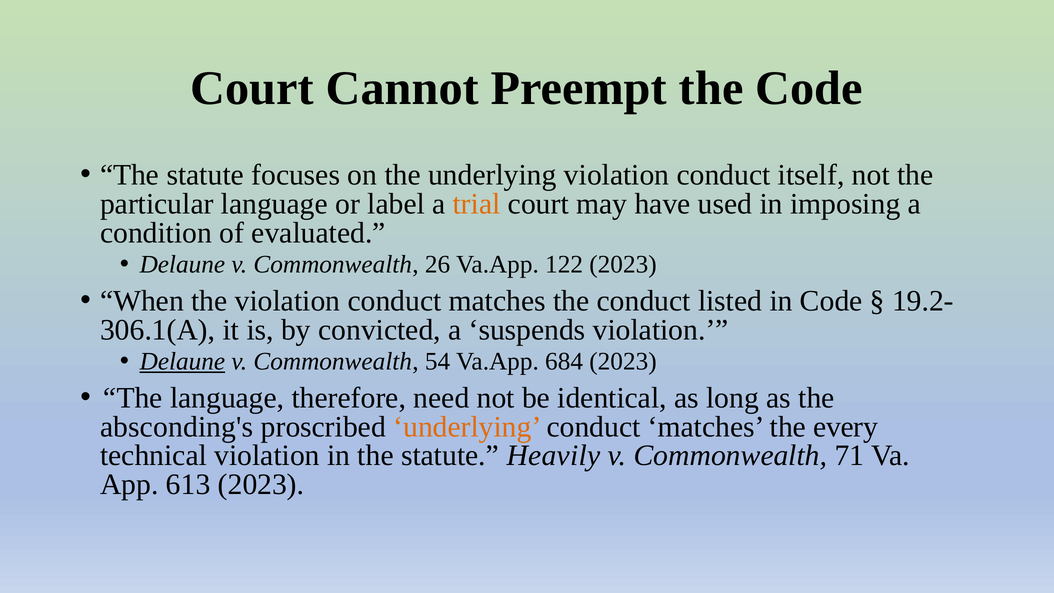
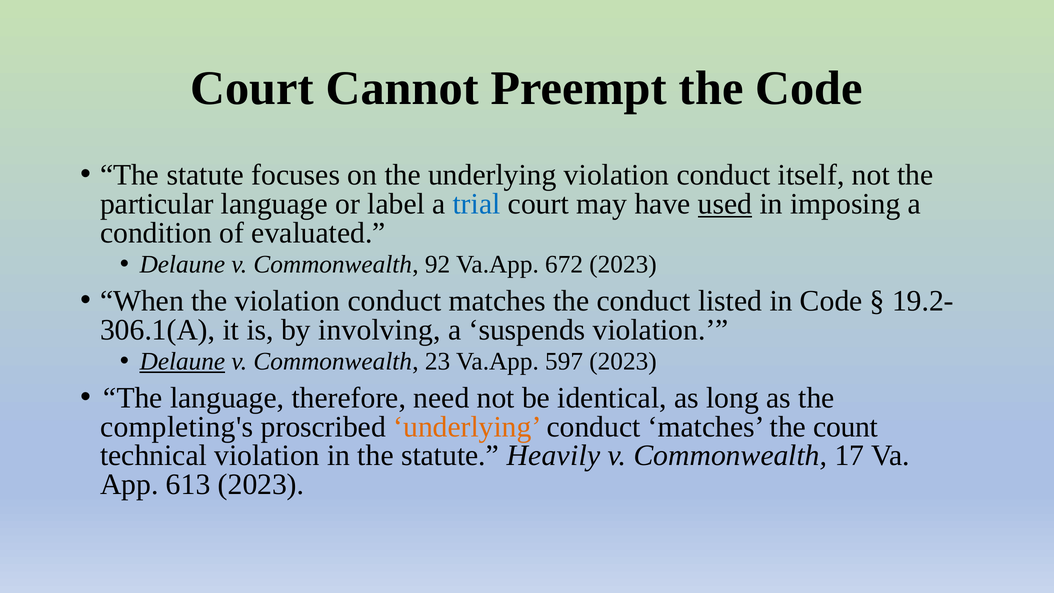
trial colour: orange -> blue (477, 204)
used underline: none -> present (725, 204)
26: 26 -> 92 (438, 265)
122: 122 -> 672 (564, 265)
convicted: convicted -> involving (379, 330)
54: 54 -> 23 (438, 362)
684: 684 -> 597 (564, 362)
absconding's: absconding's -> completing's (177, 427)
every: every -> count (846, 427)
71: 71 -> 17 (849, 456)
